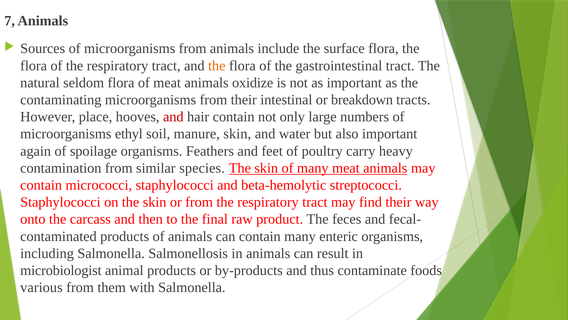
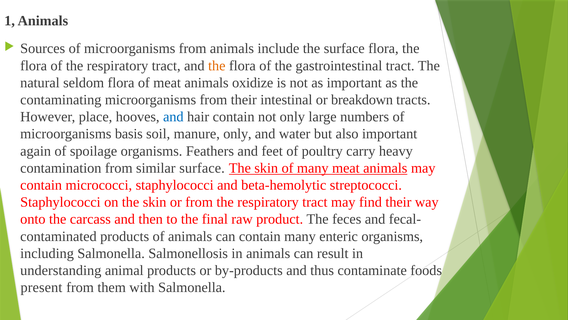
7: 7 -> 1 (10, 21)
and colour: red -> blue (173, 117)
ethyl: ethyl -> basis (129, 134)
manure skin: skin -> only (237, 134)
similar species: species -> surface (202, 168)
microbiologist: microbiologist -> understanding (61, 270)
various: various -> present (41, 287)
